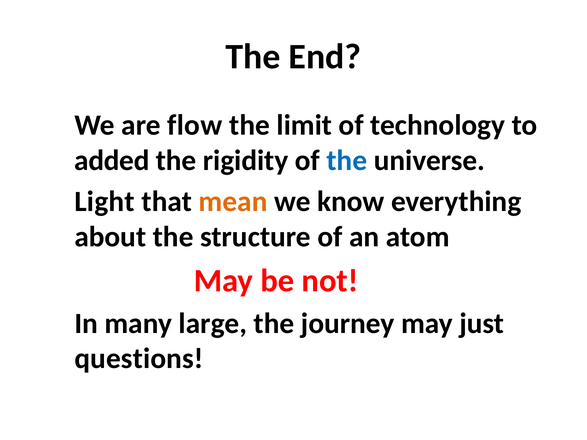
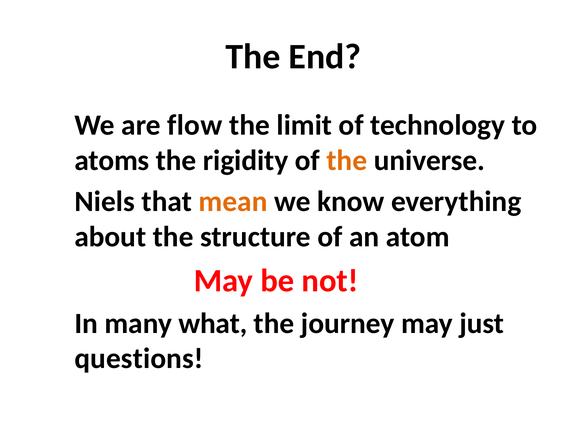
added: added -> atoms (112, 161)
the colour: blue -> orange (347, 161)
Light: Light -> Niels (105, 202)
large: large -> what (213, 324)
